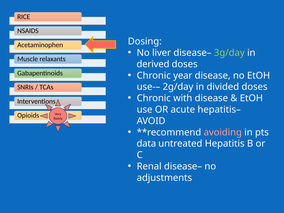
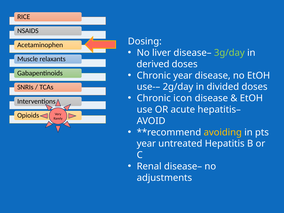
with: with -> icon (183, 98)
avoiding colour: pink -> yellow (223, 132)
data: data -> year (146, 144)
